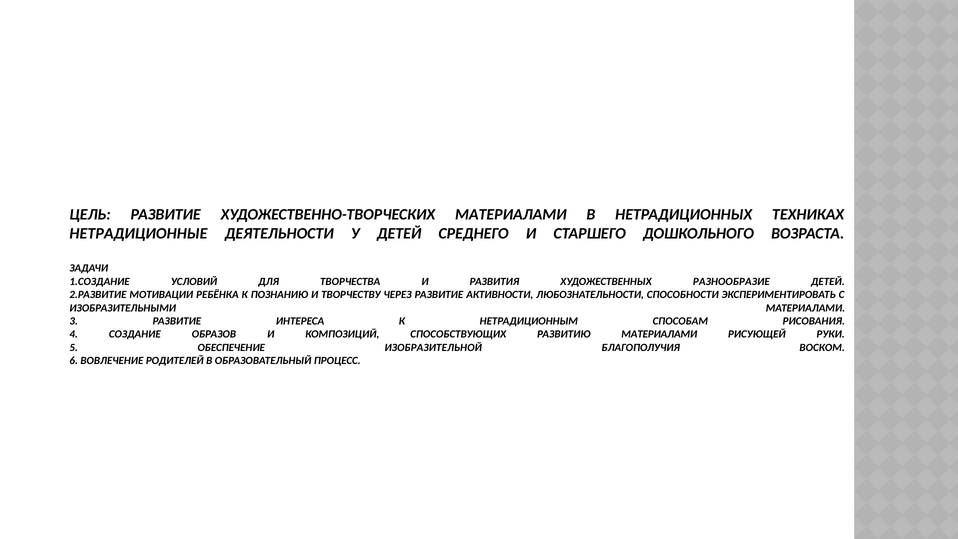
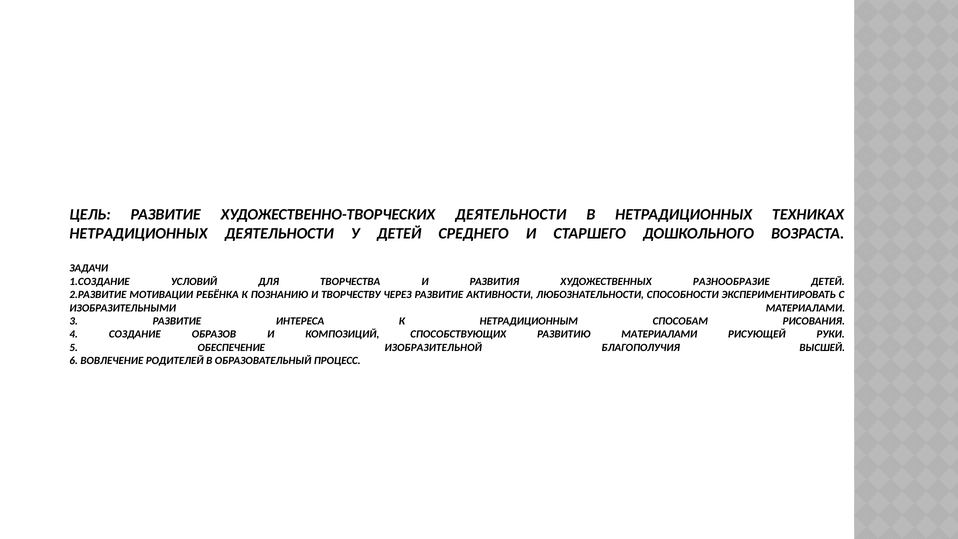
ХУДОЖЕСТВЕННО-ТВОРЧЕСКИХ МАТЕРИАЛАМИ: МАТЕРИАЛАМИ -> ДЕЯТЕЛЬНОСТИ (511, 214)
НЕТРАДИЦИОННЫЕ: НЕТРАДИЦИОННЫЕ -> НЕТРАДИЦИОННЫХ (138, 233)
ВОСКОМ: ВОСКОМ -> ВЫСШЕЙ (822, 347)
